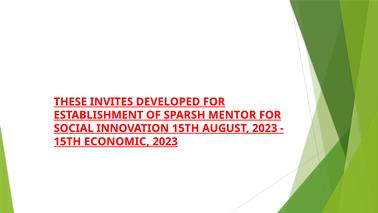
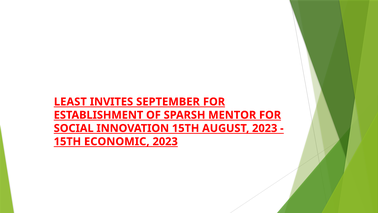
THESE: THESE -> LEAST (70, 102)
DEVELOPED: DEVELOPED -> SEPTEMBER (168, 102)
